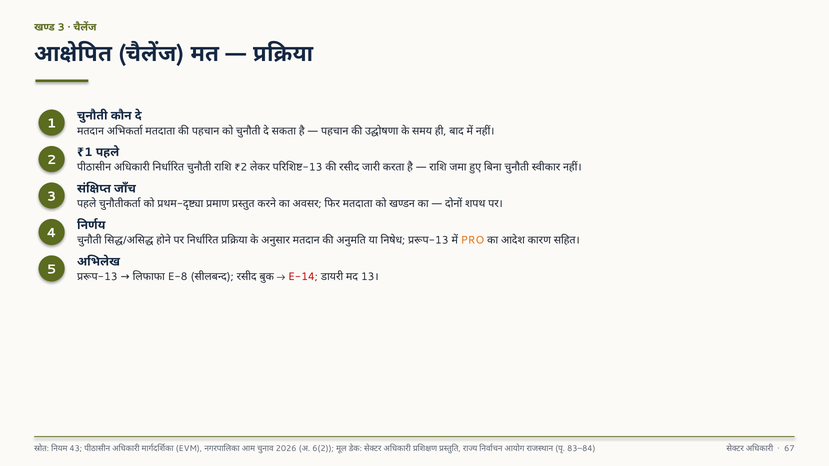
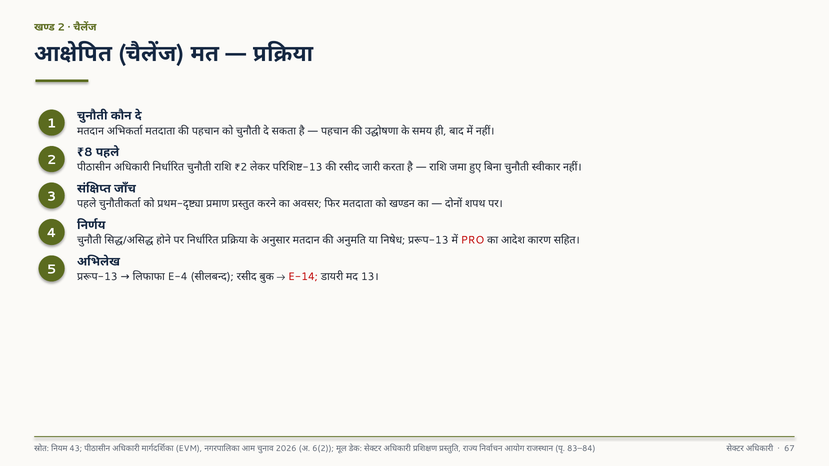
3: 3 -> 2 (61, 28)
1: 1 -> 8 (88, 152)
PRO colour: orange -> red (473, 241)
E-8: E-8 -> E-4 (178, 277)
